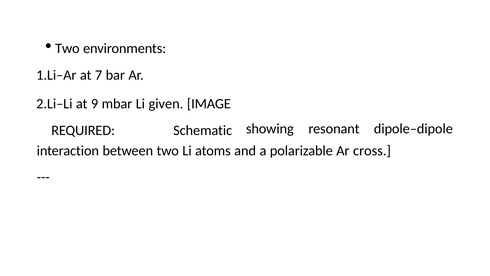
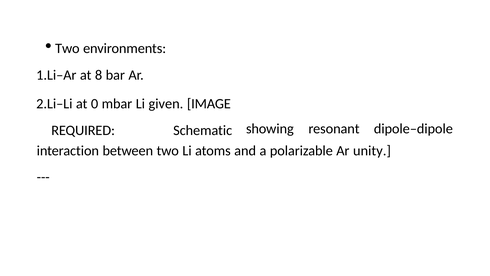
7: 7 -> 8 (99, 75)
9: 9 -> 0 (95, 104)
cross: cross -> unity (372, 151)
